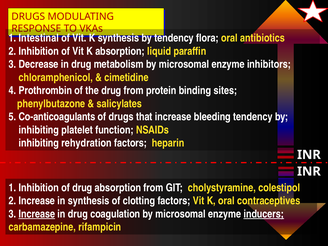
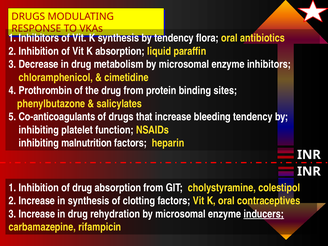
1 Intestinal: Intestinal -> Inhibitors (39, 38)
rehydration: rehydration -> malnutrition (87, 143)
Increase underline: present -> none (37, 214)
coagulation: coagulation -> rehydration (115, 214)
